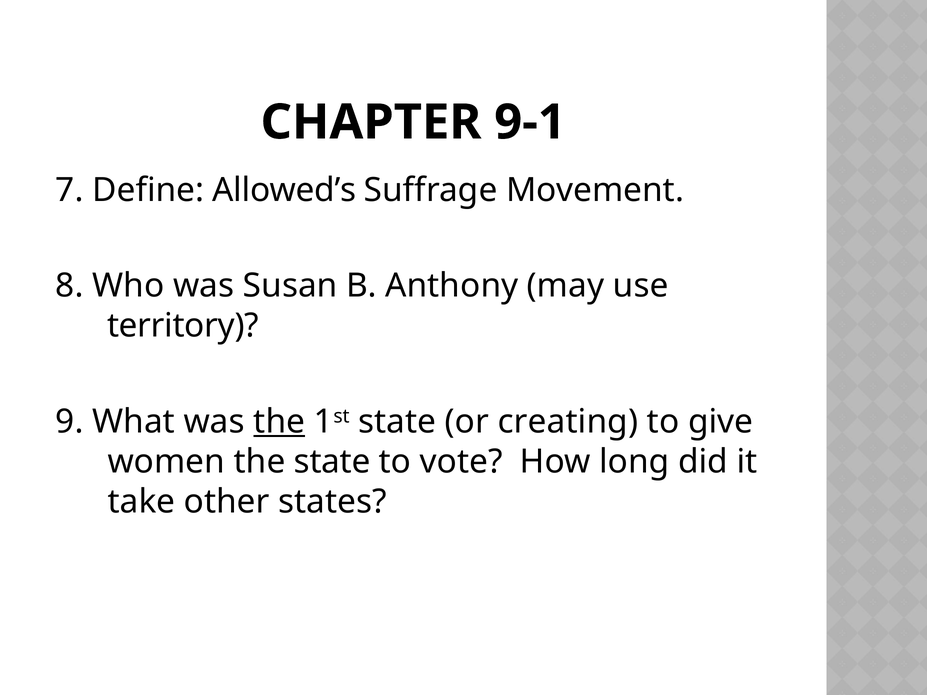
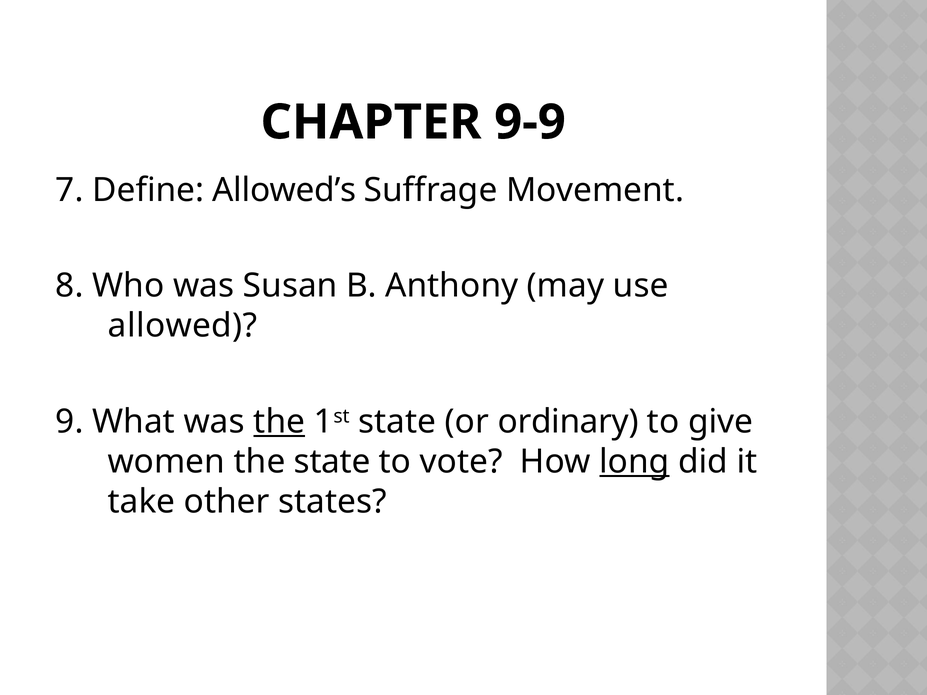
9-1: 9-1 -> 9-9 (530, 122)
territory: territory -> allowed (183, 326)
creating: creating -> ordinary (568, 422)
long underline: none -> present (634, 462)
